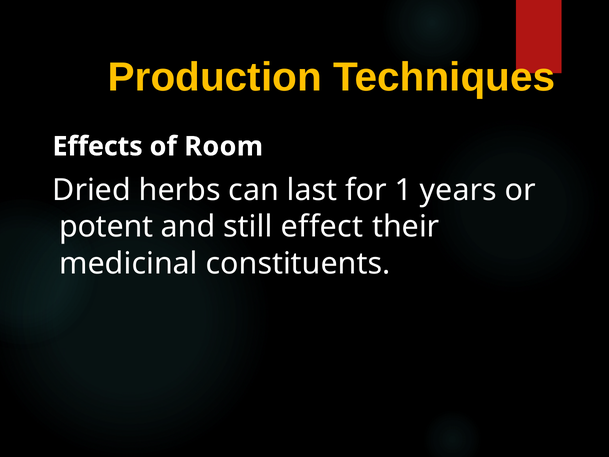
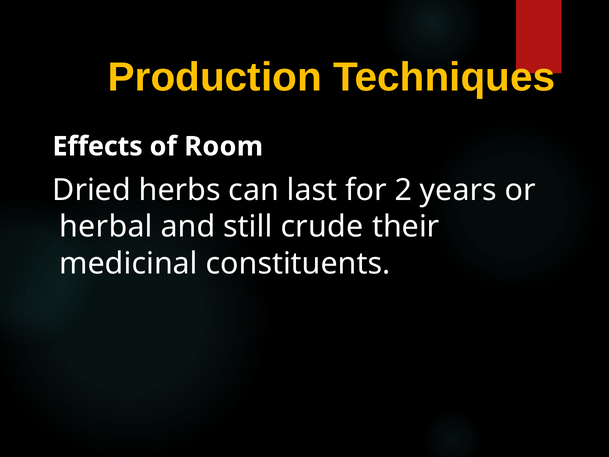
1: 1 -> 2 (403, 190)
potent: potent -> herbal (106, 227)
effect: effect -> crude (322, 227)
